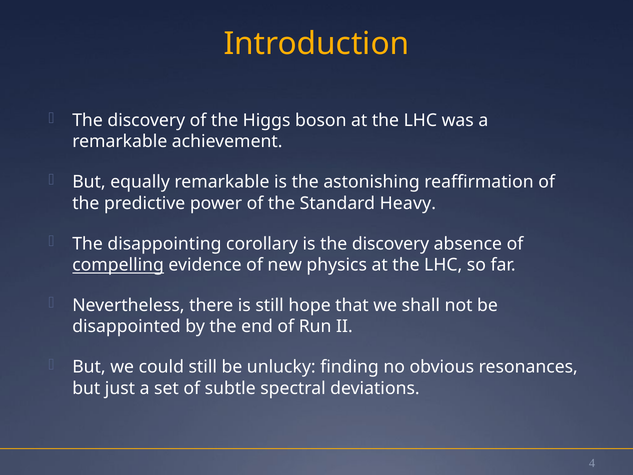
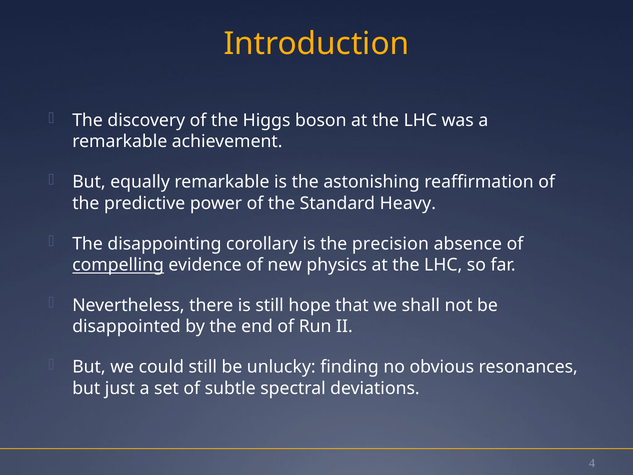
is the discovery: discovery -> precision (390, 244)
